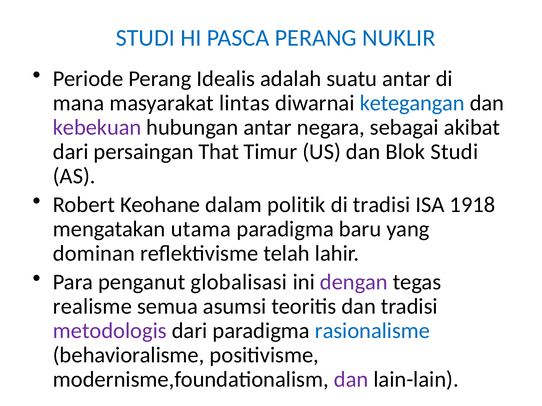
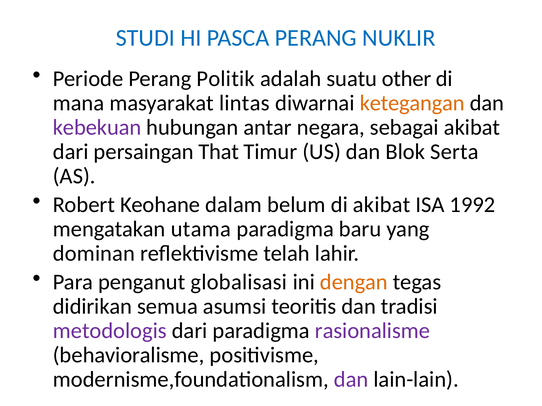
Idealis: Idealis -> Politik (226, 79)
suatu antar: antar -> other (407, 79)
ketegangan colour: blue -> orange (412, 103)
Blok Studi: Studi -> Serta (454, 152)
politik: politik -> belum (296, 205)
di tradisi: tradisi -> akibat (382, 205)
1918: 1918 -> 1992 (472, 205)
dengan colour: purple -> orange (354, 282)
realisme: realisme -> didirikan (93, 307)
rasionalisme colour: blue -> purple (372, 331)
